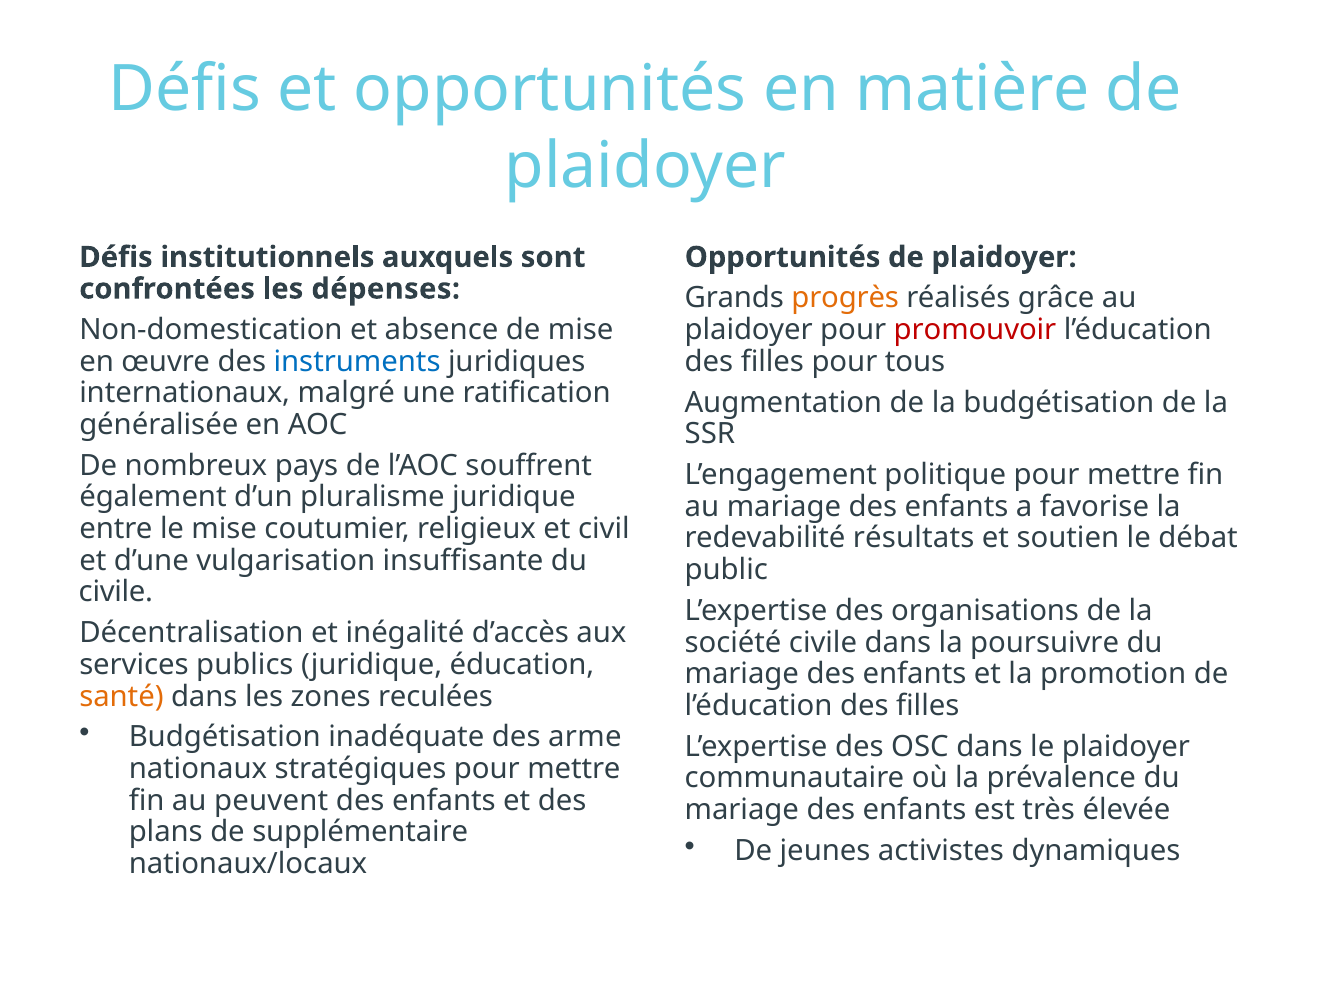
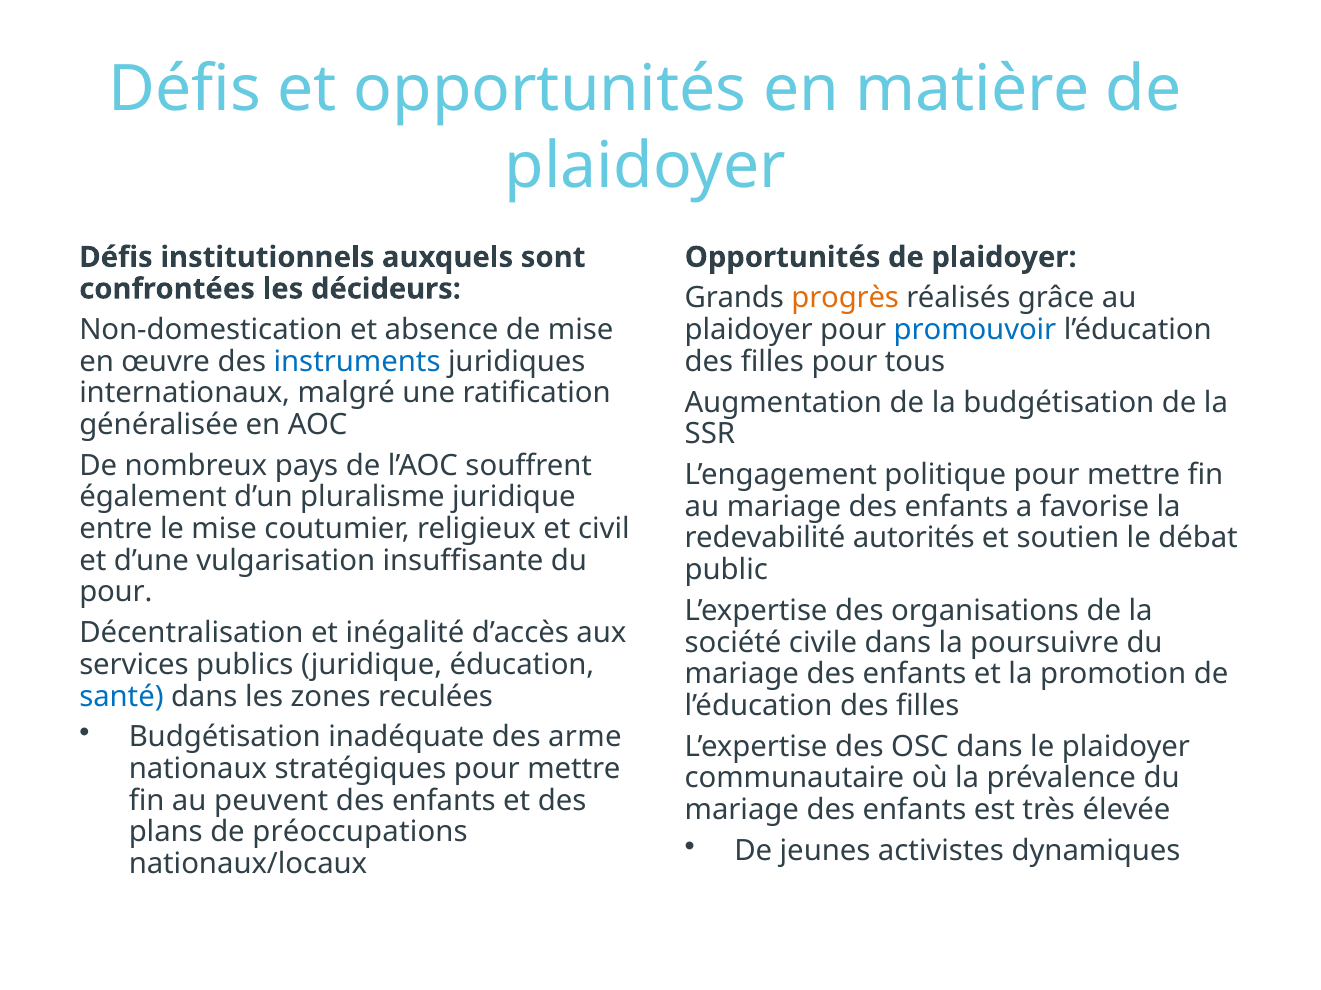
dépenses: dépenses -> décideurs (386, 289)
promouvoir colour: red -> blue (975, 330)
résultats: résultats -> autorités (914, 539)
civile: civile -> pour (116, 593)
santé colour: orange -> blue (121, 697)
supplémentaire: supplémentaire -> préoccupations (360, 833)
